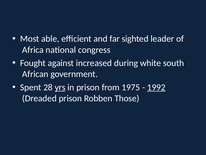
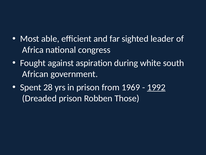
increased: increased -> aspiration (94, 63)
yrs underline: present -> none (60, 87)
1975: 1975 -> 1969 (131, 87)
